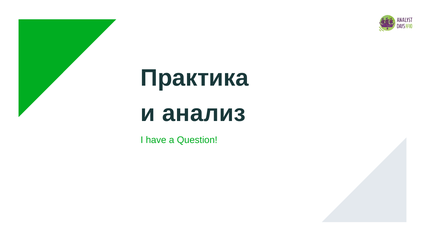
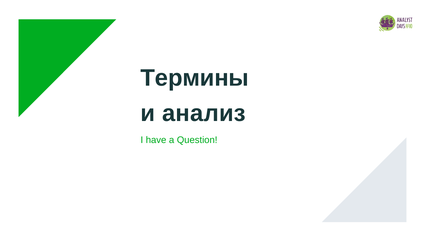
Практика: Практика -> Термины (195, 78)
